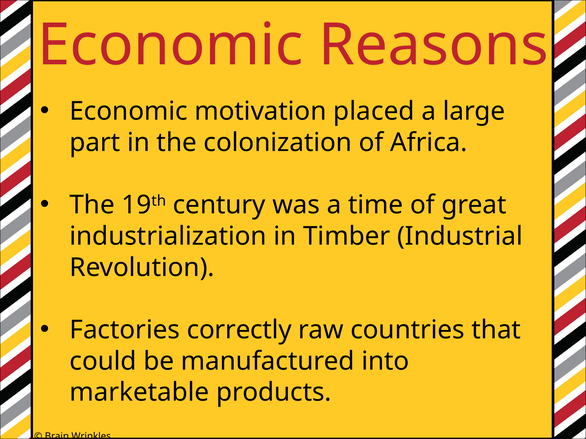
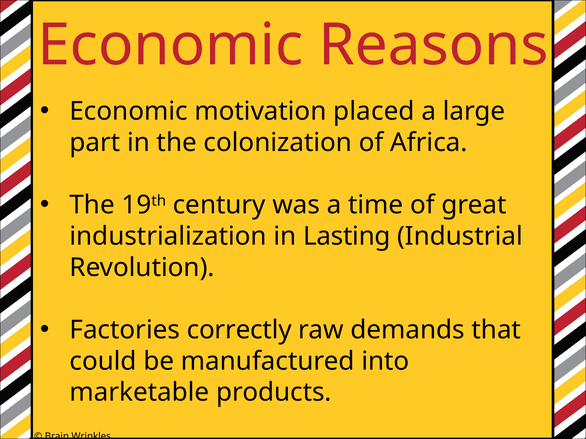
Timber: Timber -> Lasting (347, 237)
countries: countries -> demands (408, 330)
